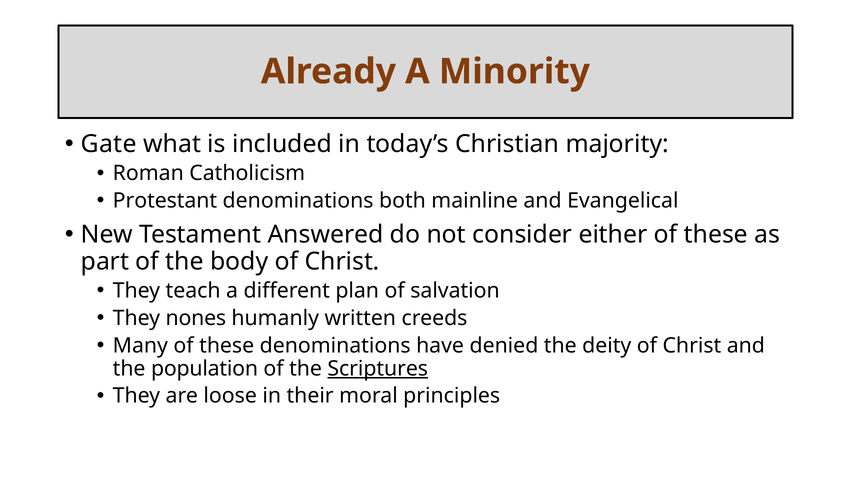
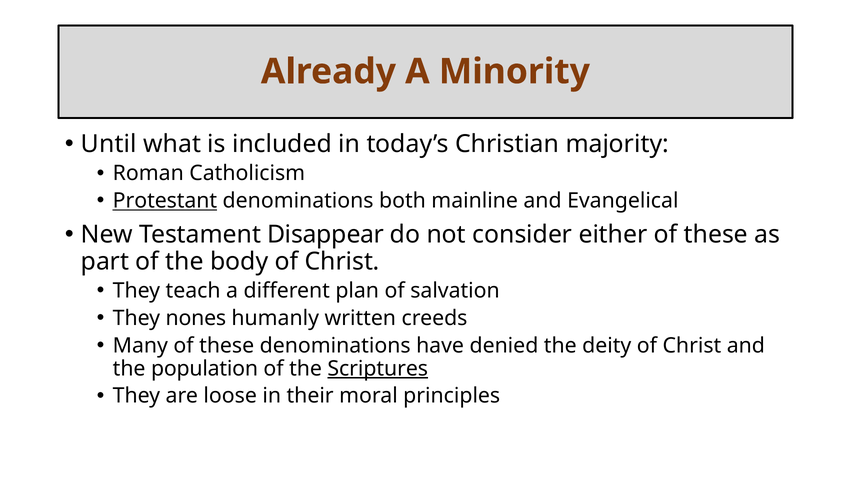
Gate: Gate -> Until (109, 144)
Protestant underline: none -> present (165, 201)
Answered: Answered -> Disappear (326, 234)
